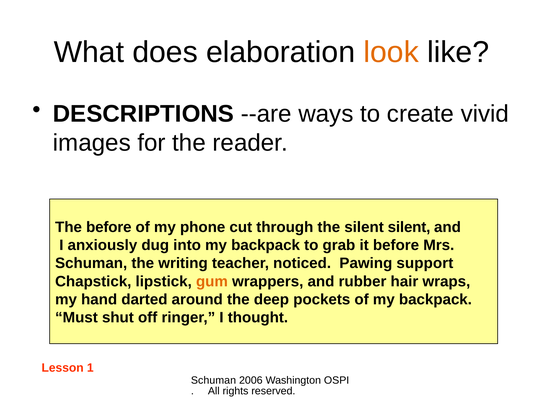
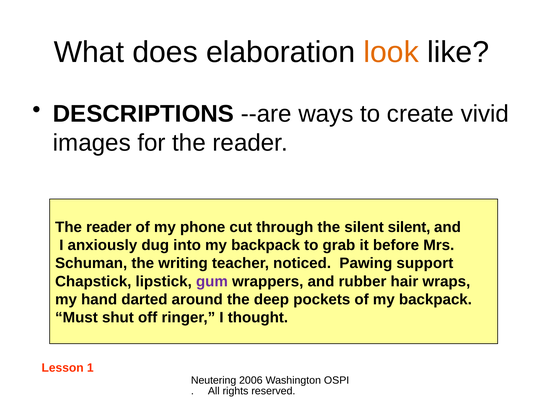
before: before -> reader (109, 227)
gum colour: orange -> purple (212, 282)
Schuman: Schuman -> Neutering (214, 381)
